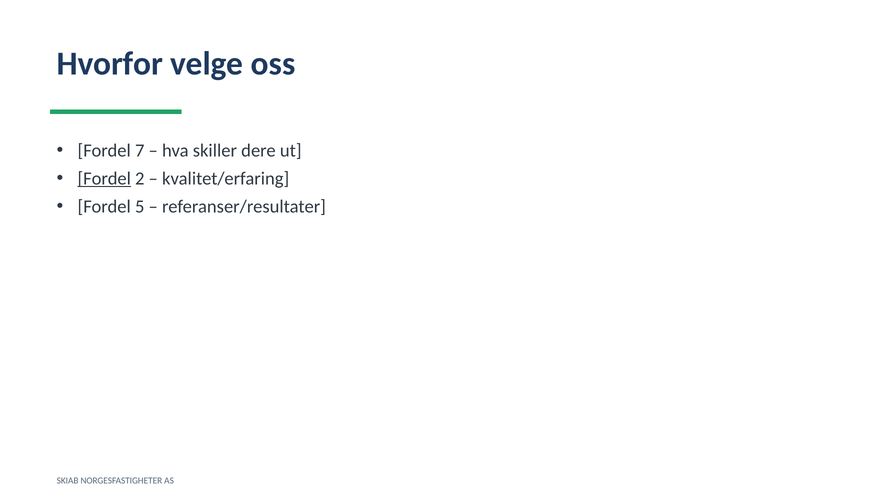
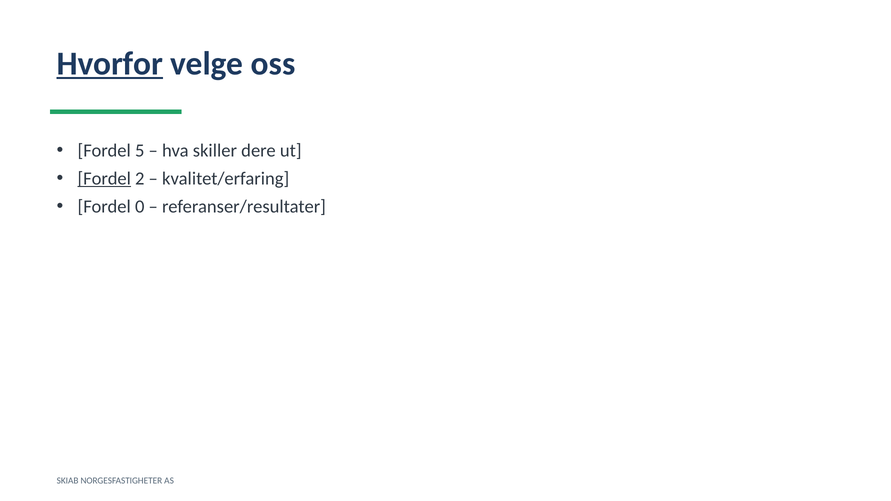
Hvorfor underline: none -> present (110, 64)
7: 7 -> 5 (140, 151)
5: 5 -> 0 (140, 207)
